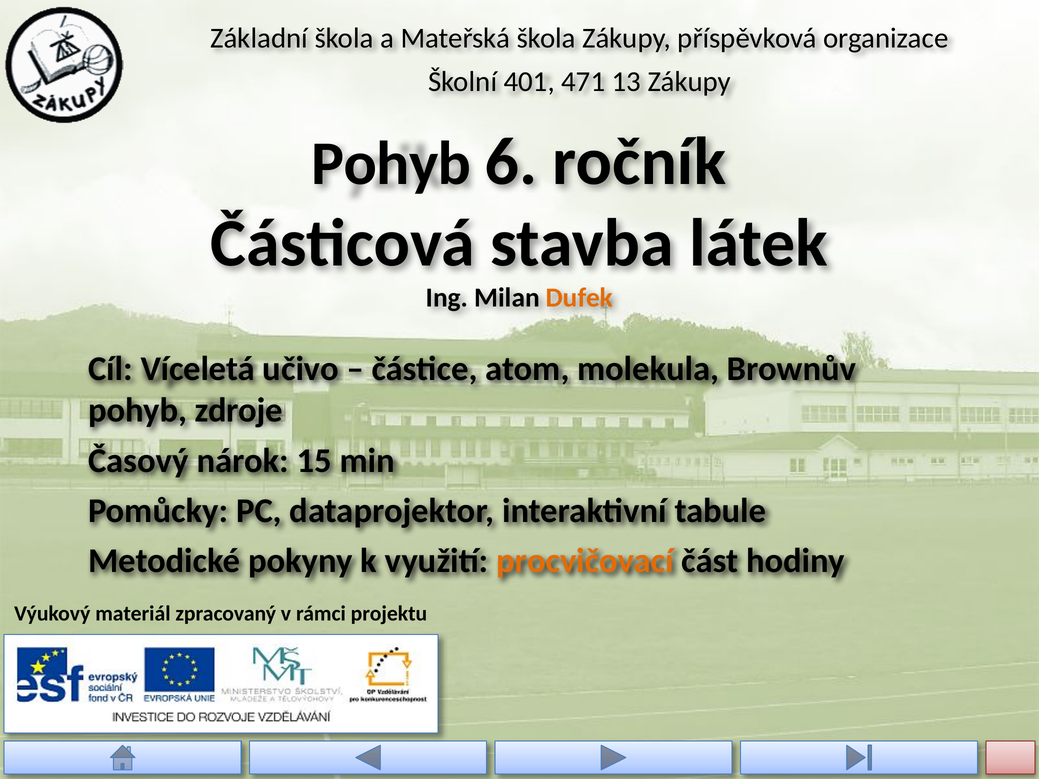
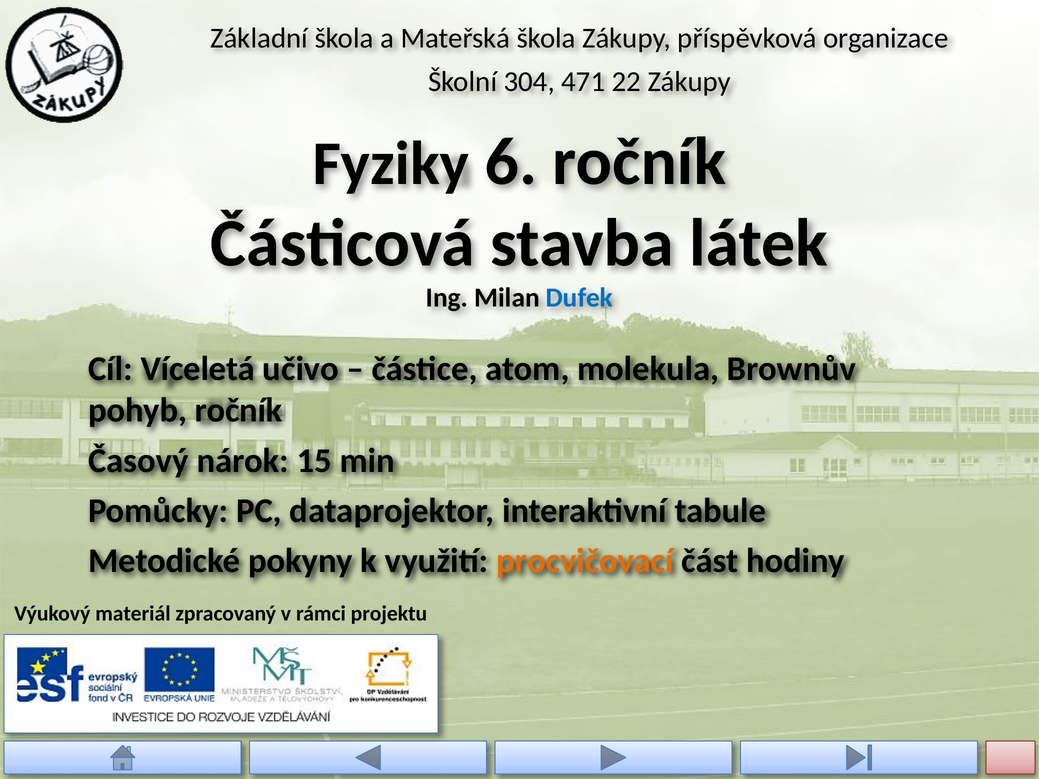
401: 401 -> 304 (529, 82)
13: 13 -> 22 (626, 82)
Pohyb: Pohyb -> Fyziky (391, 164)
Dufek colour: orange -> blue (579, 298)
pohyb zdroje: zdroje -> ročník (239, 411)
